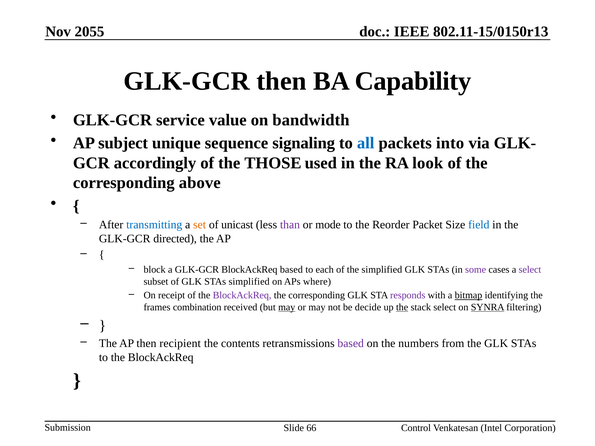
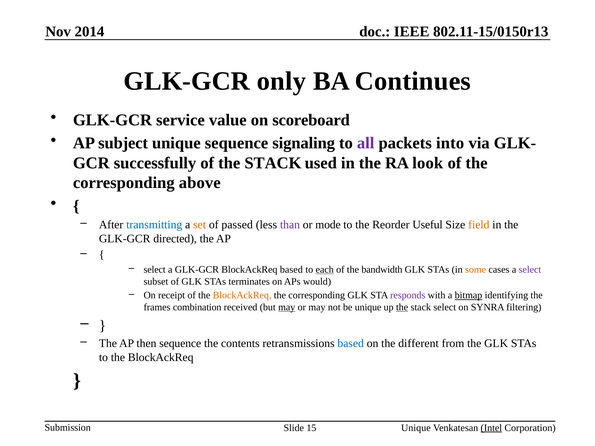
2055: 2055 -> 2014 (89, 32)
GLK-GCR then: then -> only (281, 81)
Capability: Capability -> Continues (413, 81)
bandwidth: bandwidth -> scoreboard (311, 120)
all colour: blue -> purple (366, 143)
accordingly: accordingly -> successfully (155, 163)
of the THOSE: THOSE -> STACK (273, 163)
unicast: unicast -> passed (237, 225)
Packet: Packet -> Useful (428, 225)
field colour: blue -> orange (479, 225)
block: block -> select (155, 270)
each underline: none -> present (325, 270)
the simplified: simplified -> bandwidth (382, 270)
some colour: purple -> orange (476, 270)
STAs simplified: simplified -> terminates (249, 282)
where: where -> would (317, 282)
BlockAckReq colour: purple -> orange (242, 296)
be decide: decide -> unique (368, 307)
SYNRA underline: present -> none (488, 307)
then recipient: recipient -> sequence (180, 344)
based colour: purple -> blue (351, 344)
numbers: numbers -> different (419, 344)
Control: Control -> Unique (416, 428)
Intel underline: none -> present (491, 428)
66: 66 -> 15 (311, 428)
